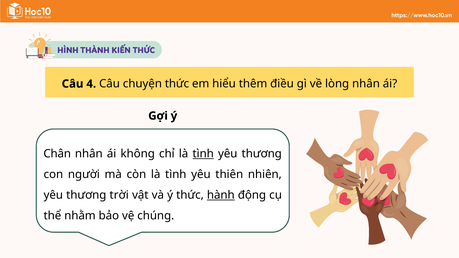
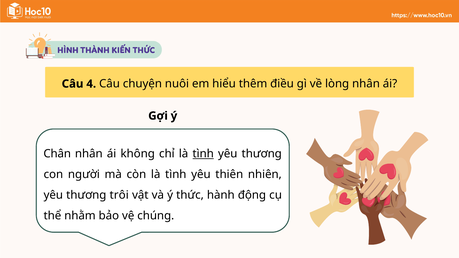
chuyện thức: thức -> nuôi (177, 84)
trời: trời -> trôi (119, 195)
hành underline: present -> none (221, 195)
